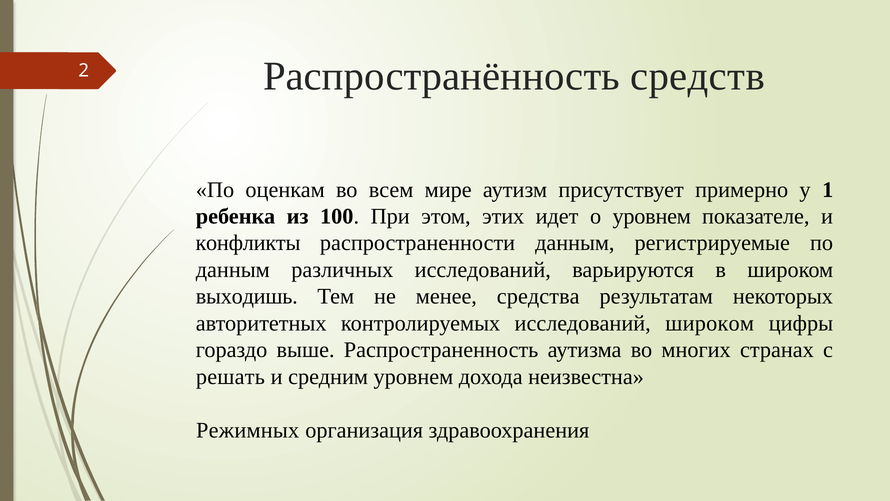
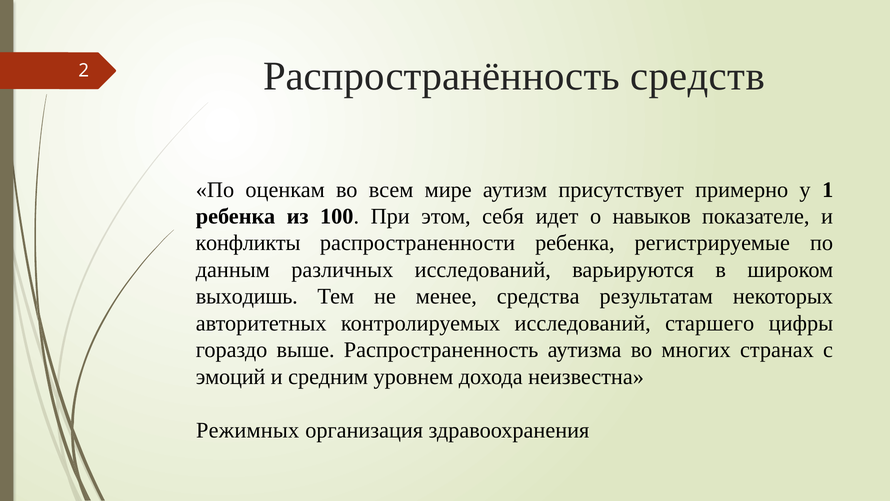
этих: этих -> себя (503, 216)
о уровнем: уровнем -> навыков (652, 216)
распространенности данным: данным -> ребенка (575, 243)
исследований широком: широком -> старшего (710, 323)
решать: решать -> эмоций (231, 376)
